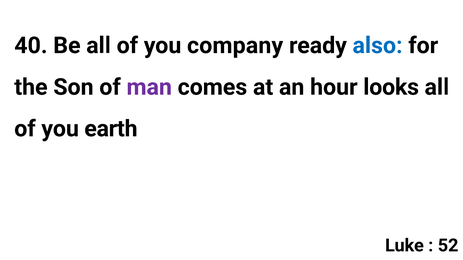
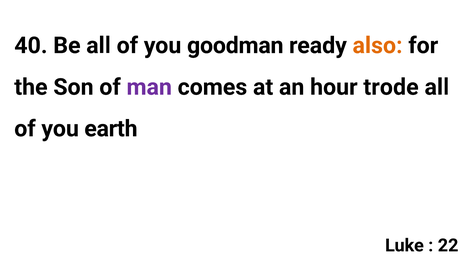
company: company -> goodman (235, 46)
also colour: blue -> orange (378, 46)
looks: looks -> trode (391, 87)
52: 52 -> 22 (448, 246)
